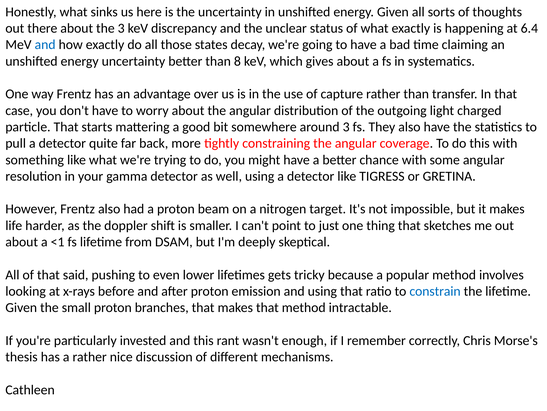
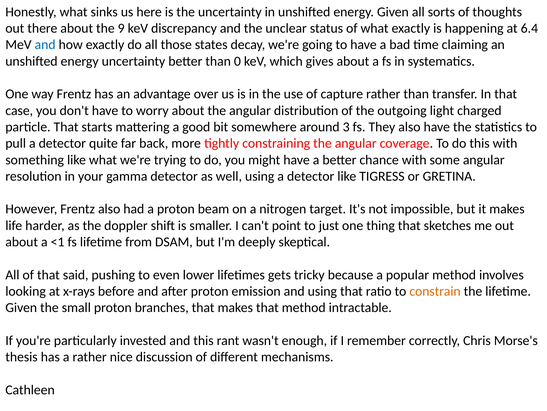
the 3: 3 -> 9 (121, 28)
8: 8 -> 0 (237, 61)
constrain colour: blue -> orange (435, 291)
